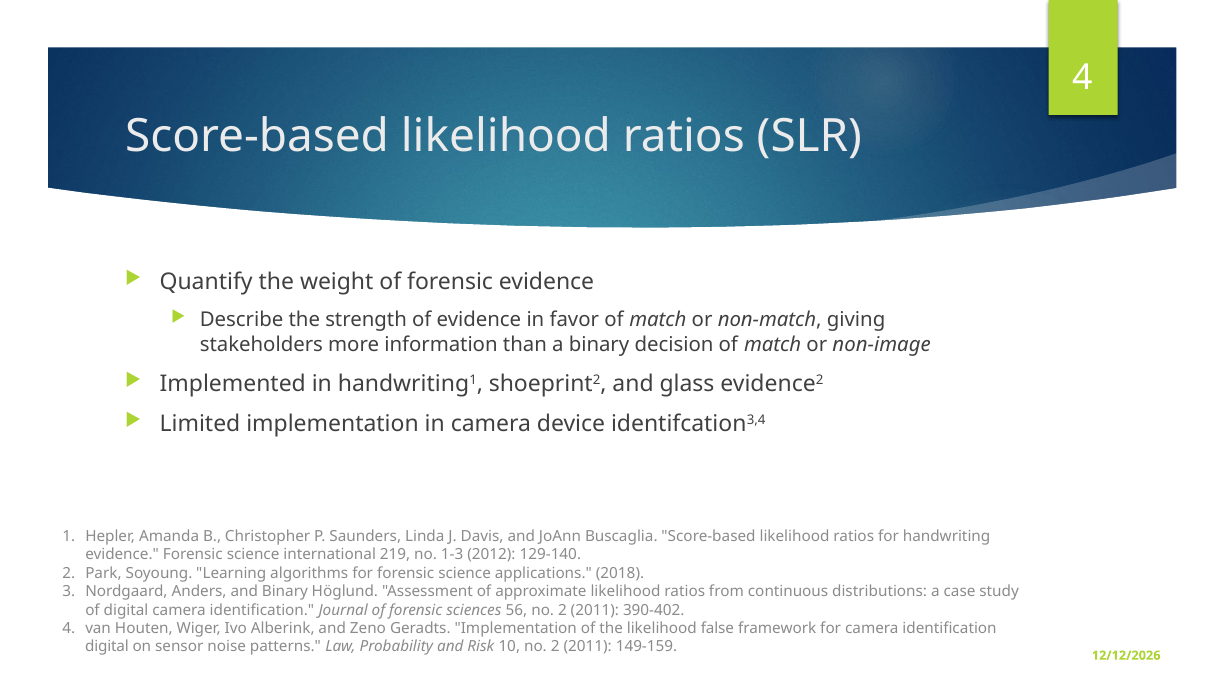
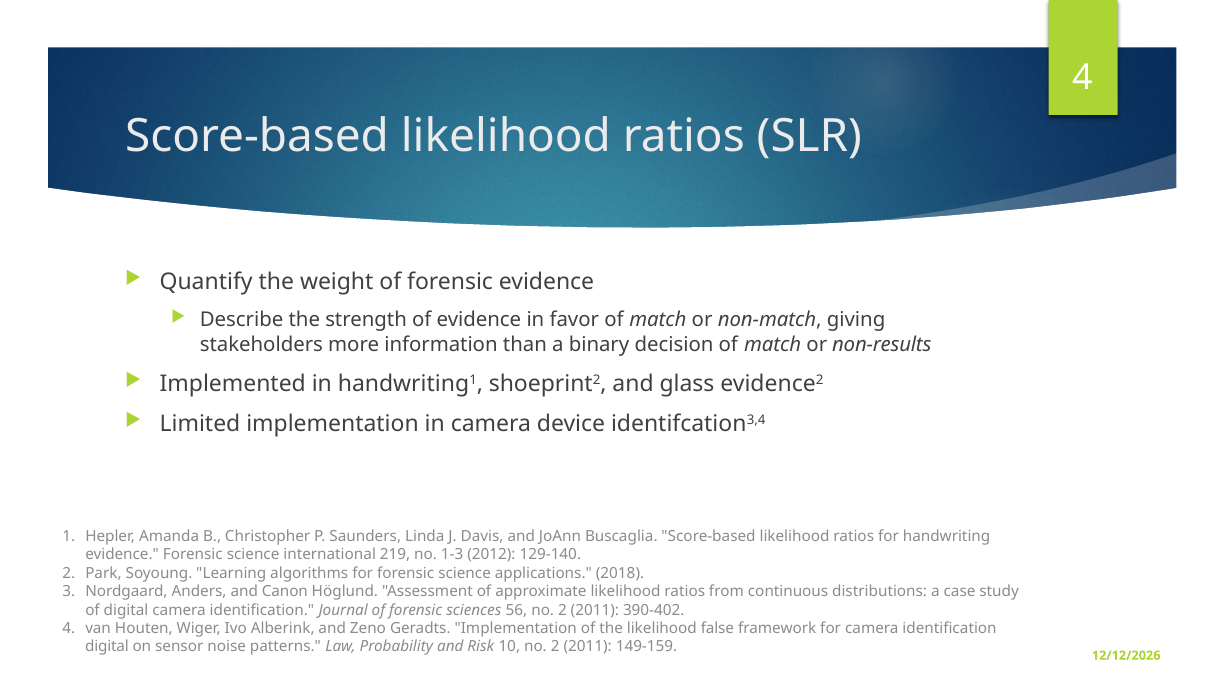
non-image: non-image -> non-results (882, 345)
and Binary: Binary -> Canon (285, 592)
